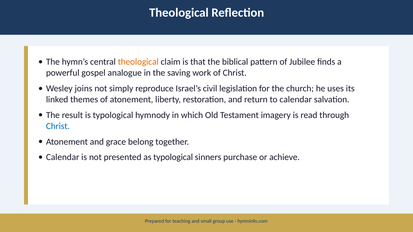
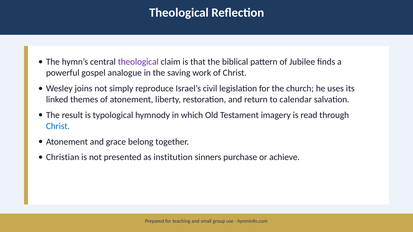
theological colour: orange -> purple (138, 62)
Calendar: Calendar -> Christian (63, 157)
as typological: typological -> institution (173, 157)
